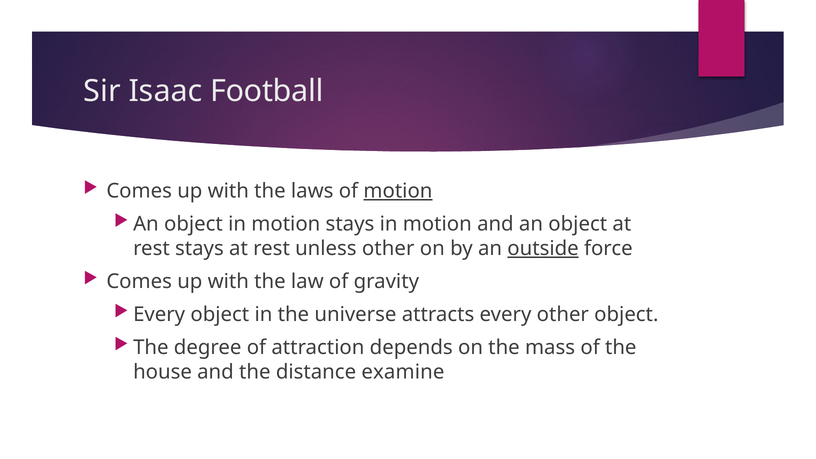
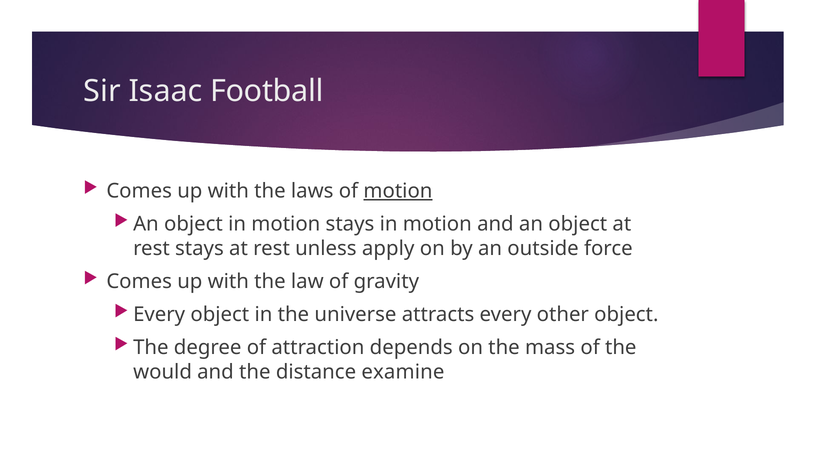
unless other: other -> apply (388, 248)
outside underline: present -> none (543, 248)
house: house -> would (163, 372)
